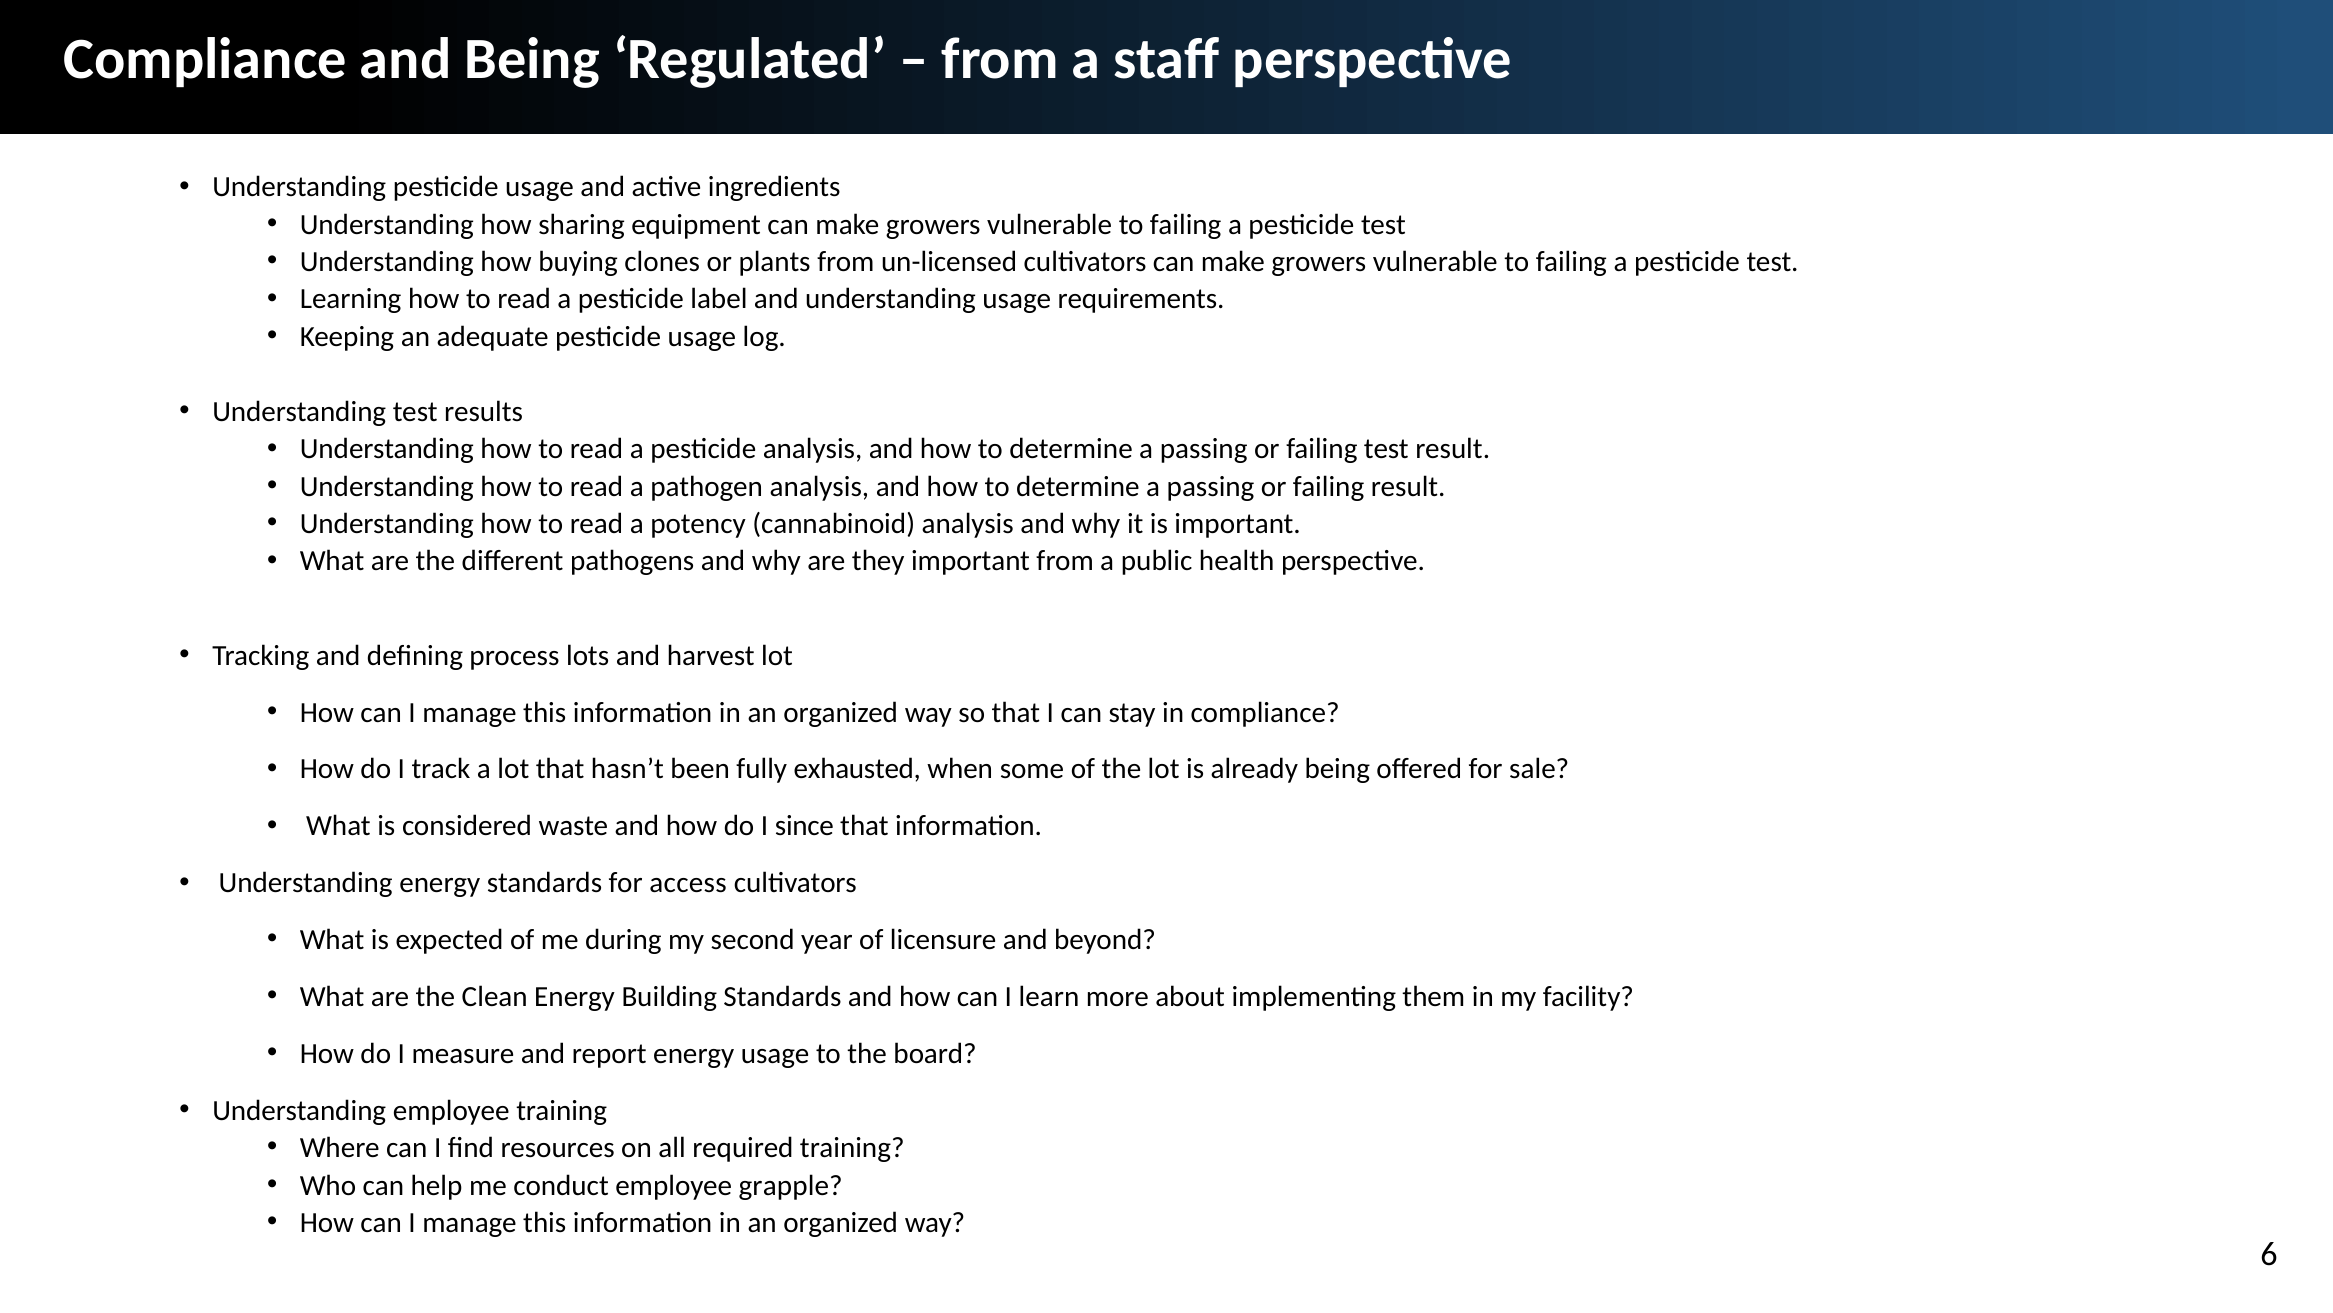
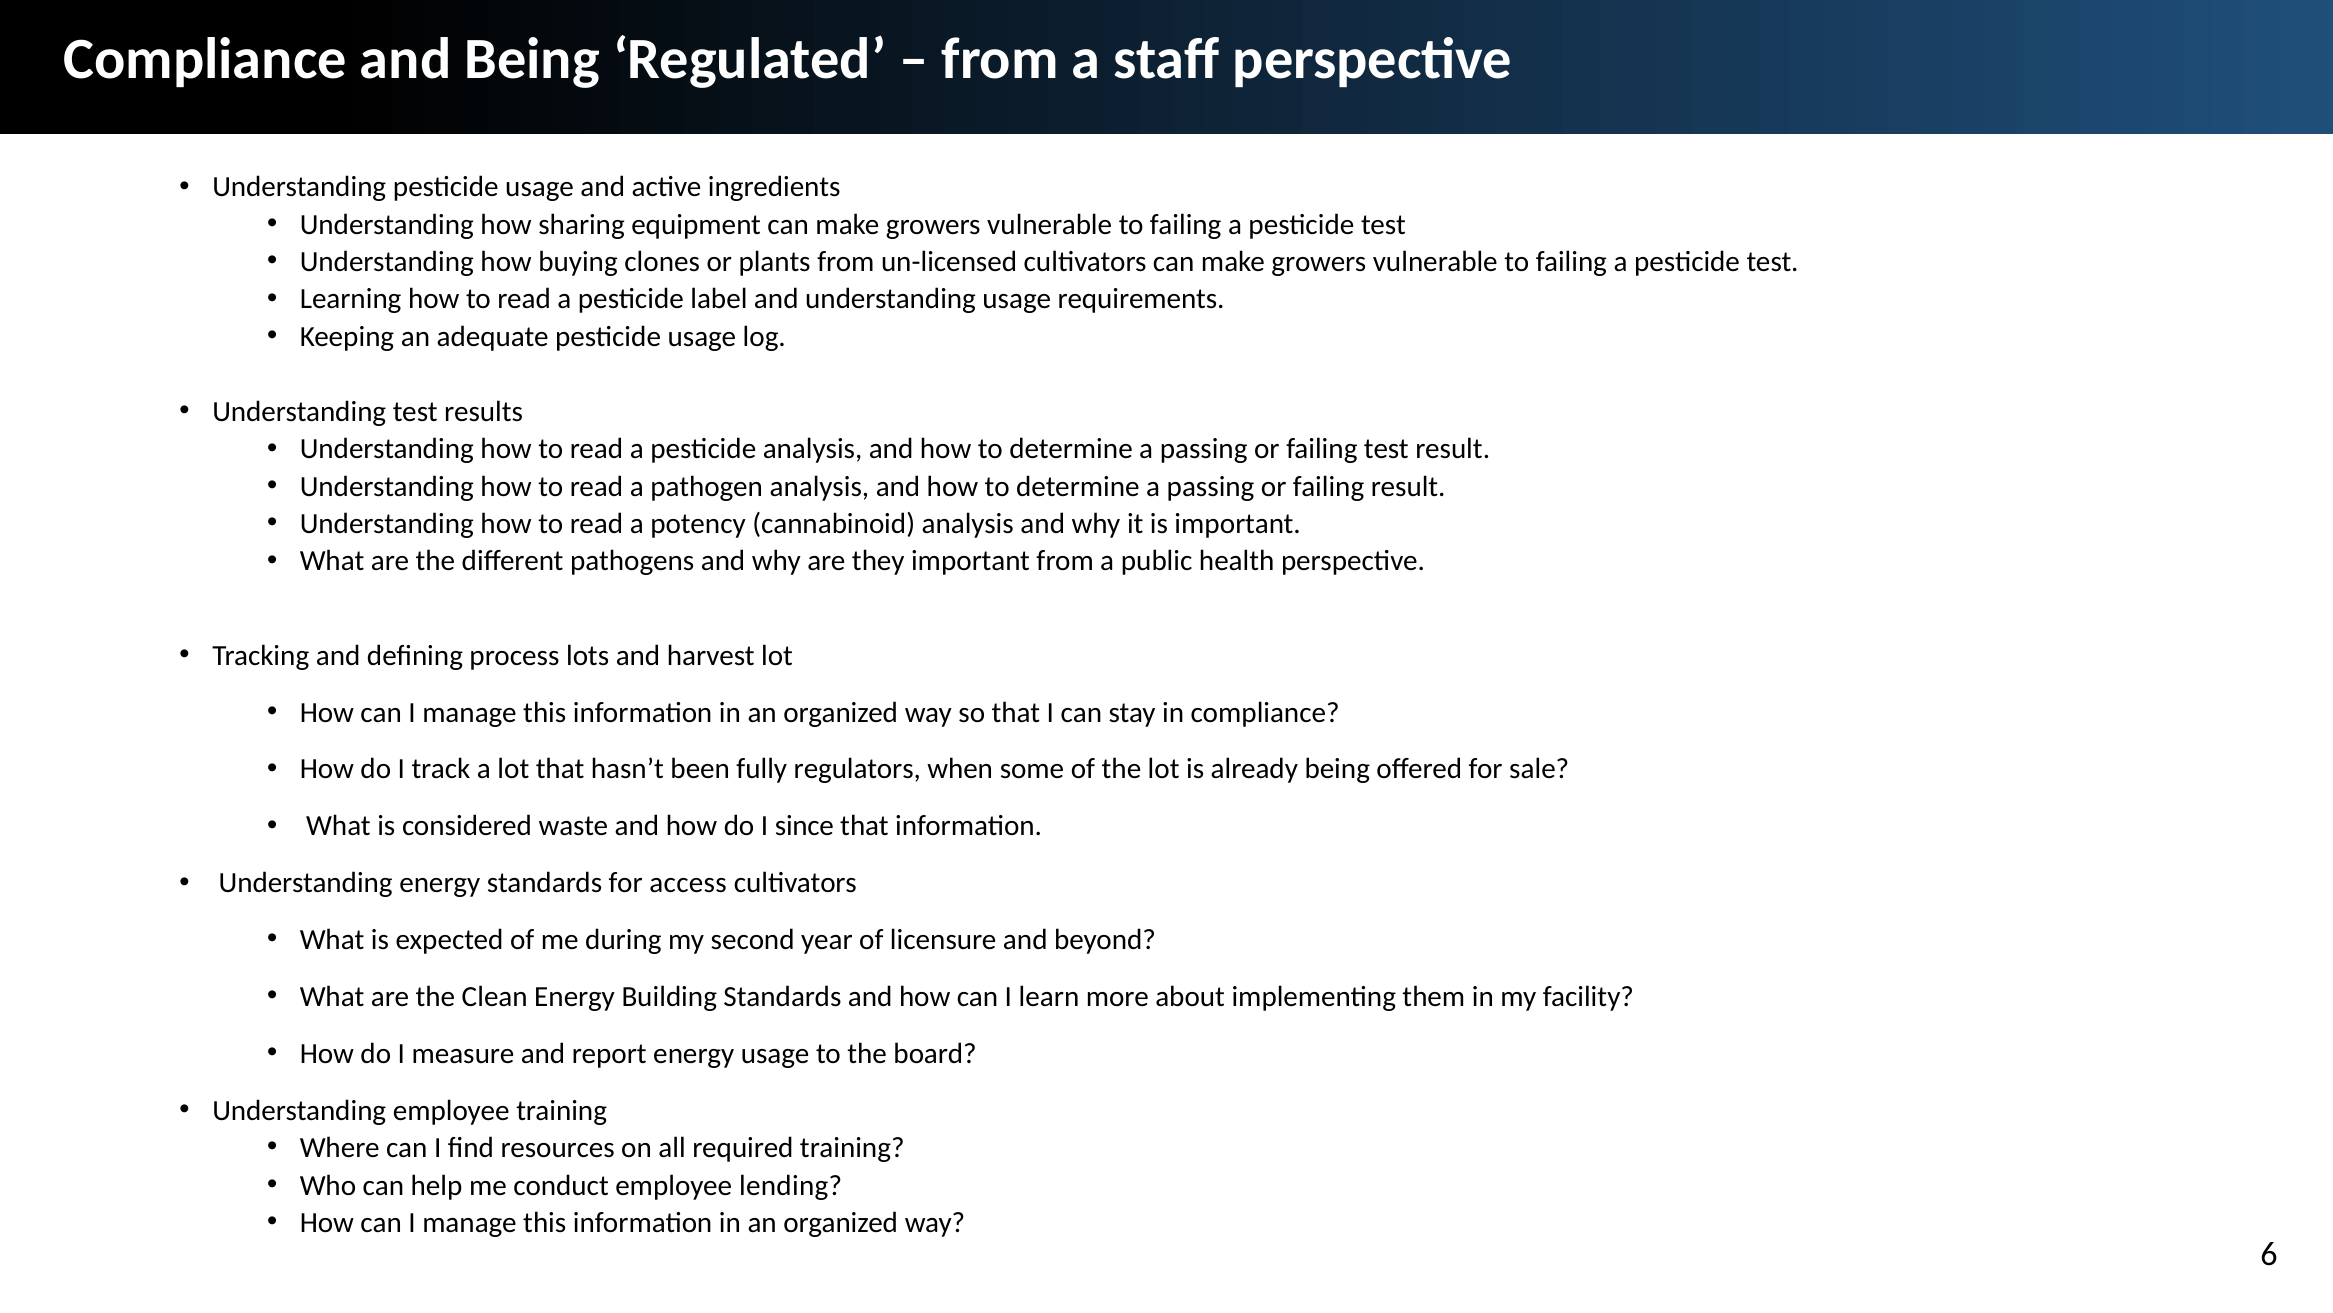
exhausted: exhausted -> regulators (857, 769)
grapple: grapple -> lending (791, 1185)
